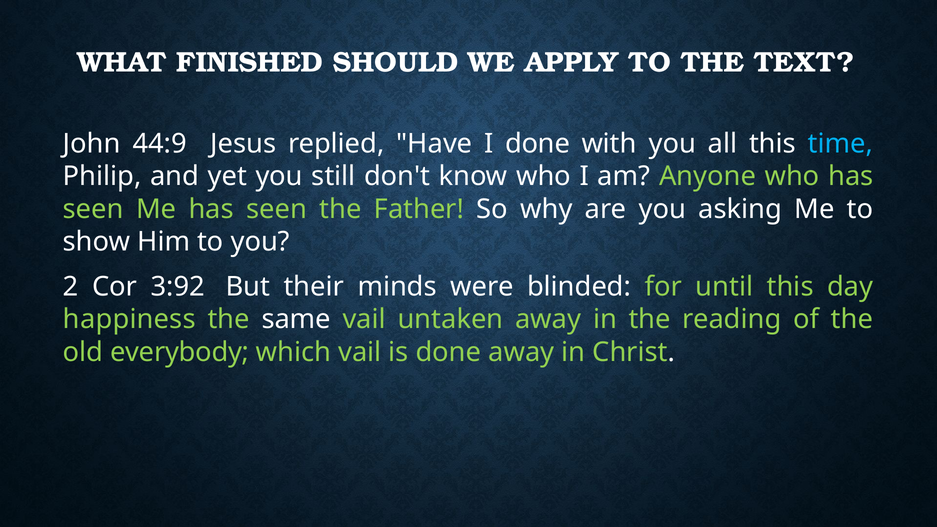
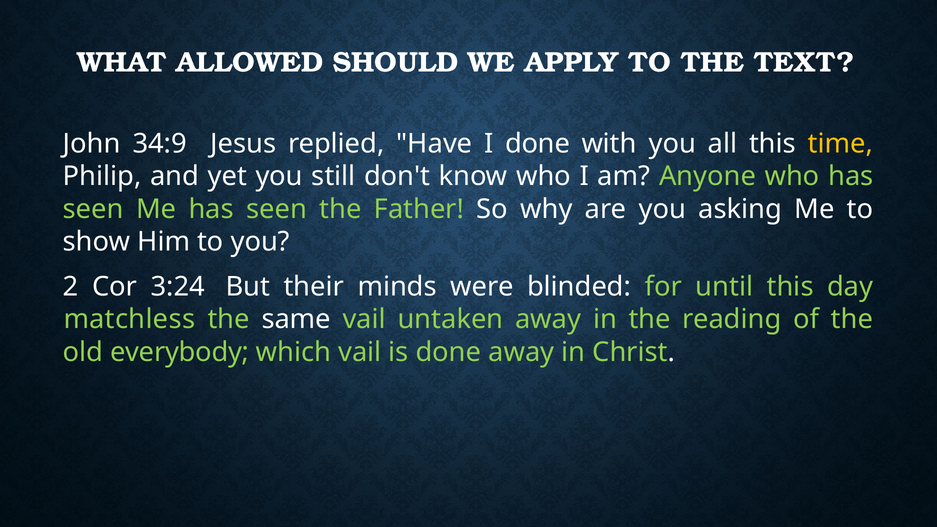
FINISHED: FINISHED -> ALLOWED (250, 62)
44:9: 44:9 -> 34:9 (160, 144)
time colour: light blue -> yellow (840, 144)
3:92: 3:92 -> 3:24 (178, 287)
happiness: happiness -> matchless (129, 319)
